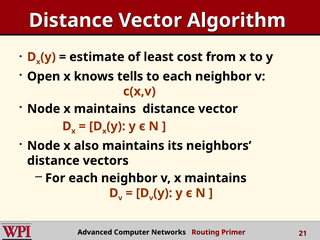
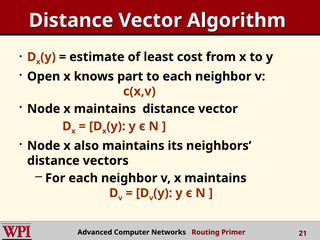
tells: tells -> part (130, 76)
